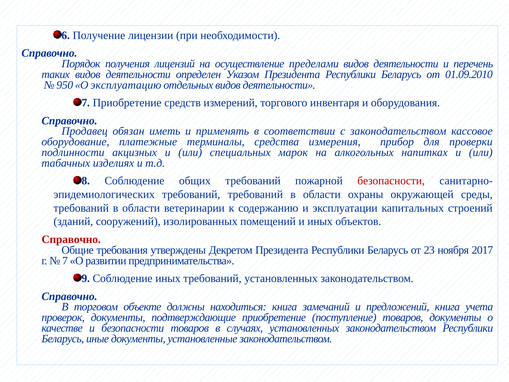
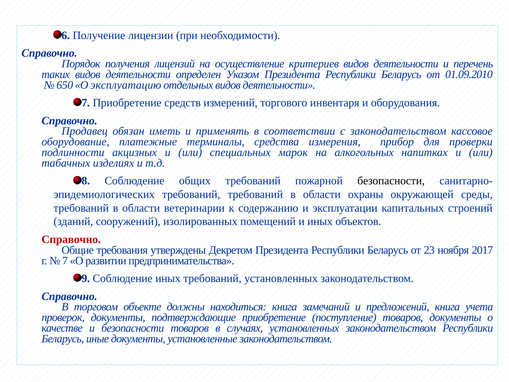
пределами: пределами -> критериев (314, 64)
950: 950 -> 650 (65, 85)
безопасности colour: red -> black (391, 181)
